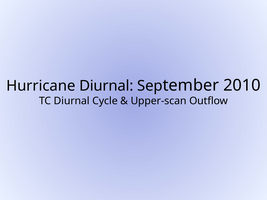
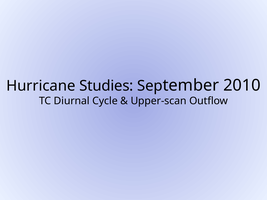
Hurricane Diurnal: Diurnal -> Studies (106, 86)
